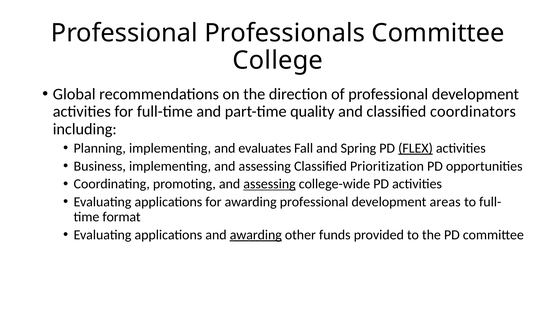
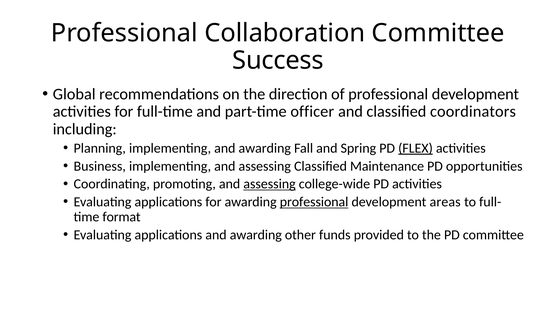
Professionals: Professionals -> Collaboration (285, 33)
College: College -> Success (278, 60)
quality: quality -> officer (312, 111)
implementing and evaluates: evaluates -> awarding (265, 148)
Prioritization: Prioritization -> Maintenance (387, 166)
professional underline: none -> present (314, 202)
awarding underline: present -> none (256, 235)
